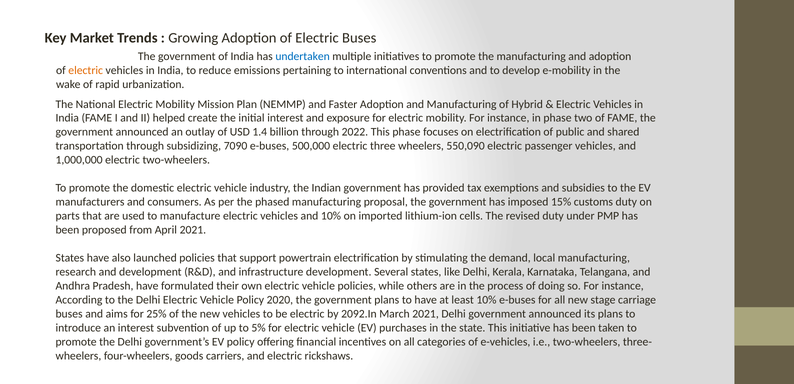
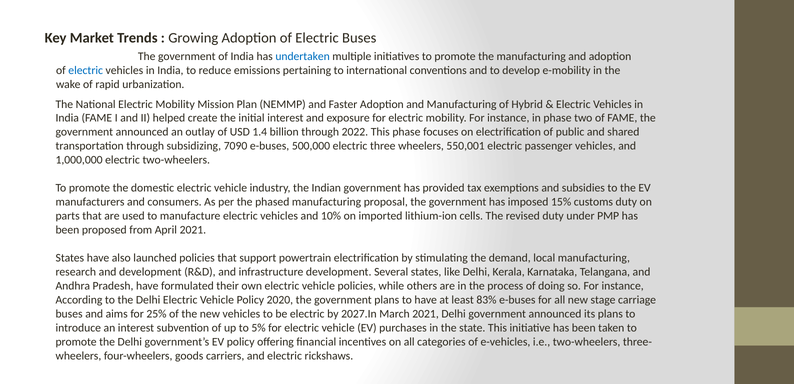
electric colour: orange -> blue (86, 71)
550,090: 550,090 -> 550,001 (466, 146)
least 10%: 10% -> 83% (486, 300)
2092.In: 2092.In -> 2027.In (359, 314)
